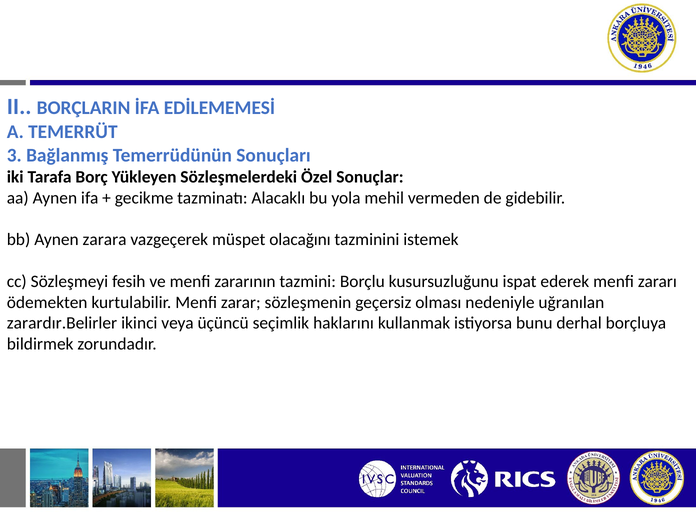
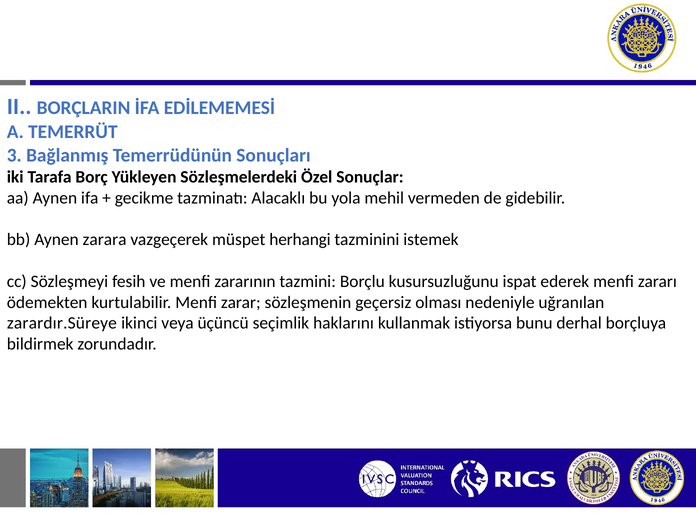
olacağını: olacağını -> herhangi (300, 240)
zarardır.Belirler: zarardır.Belirler -> zarardır.Süreye (62, 323)
